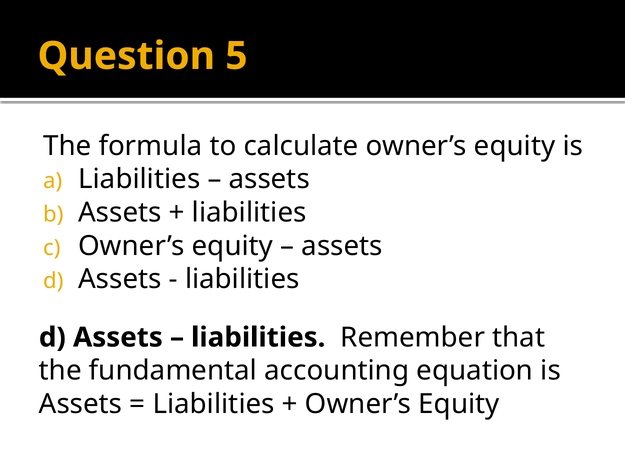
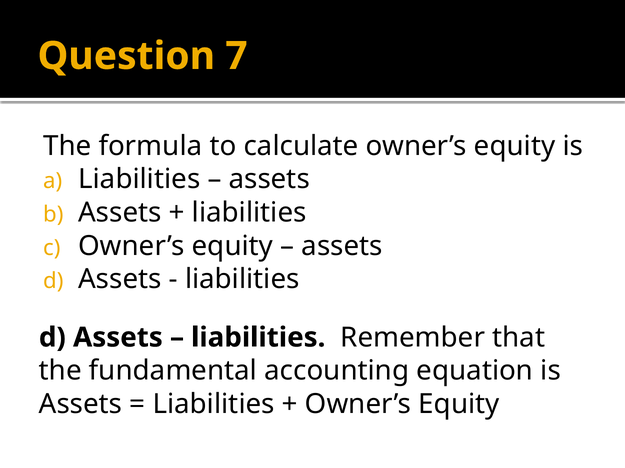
5: 5 -> 7 (236, 56)
